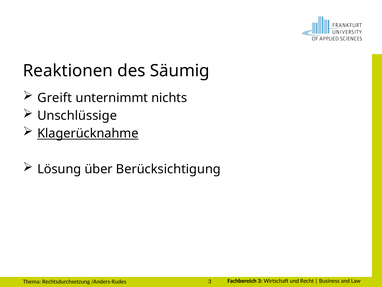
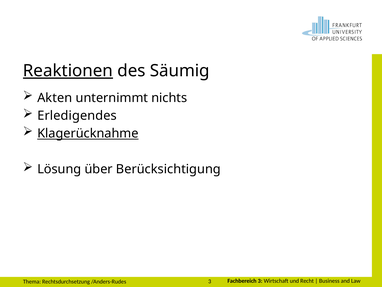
Reaktionen underline: none -> present (68, 71)
Greift: Greift -> Akten (55, 98)
Unschlüssige: Unschlüssige -> Erledigendes (77, 115)
